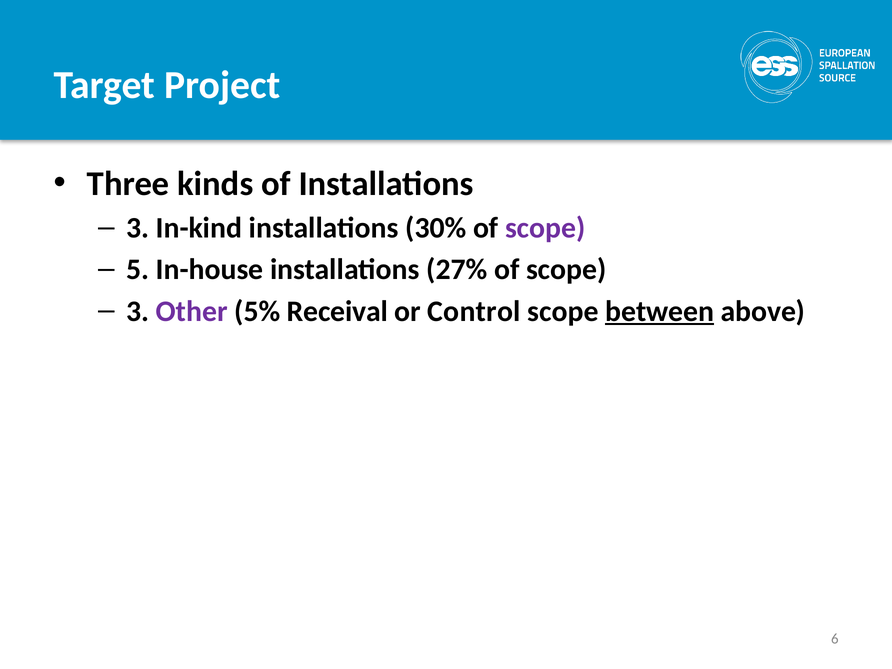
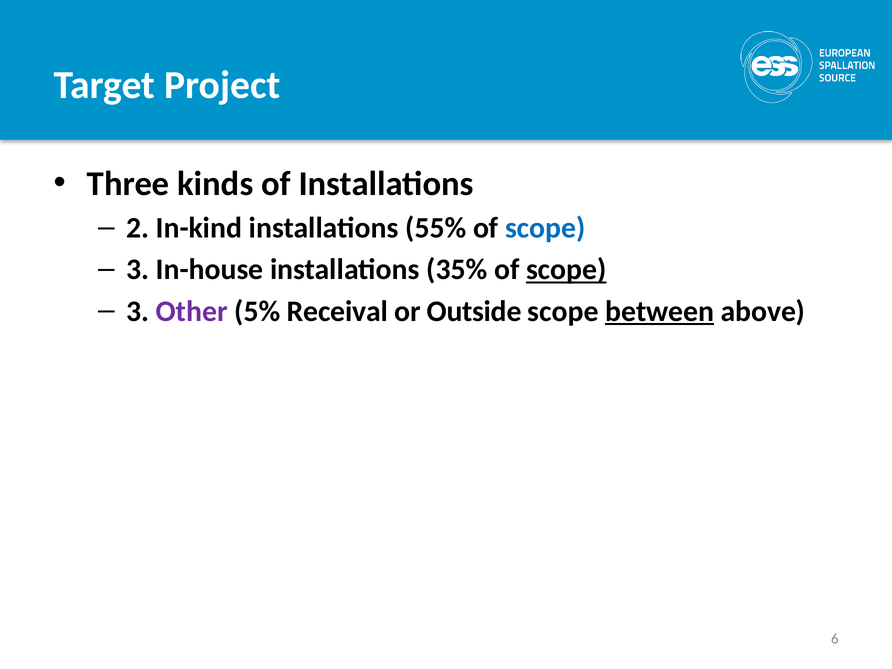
3: 3 -> 2 (137, 228)
30%: 30% -> 55% (436, 228)
scope colour: purple -> blue (545, 228)
5: 5 -> 3 (137, 270)
27%: 27% -> 35% (457, 270)
scope underline: none -> present (566, 270)
Control: Control -> Outside (474, 311)
